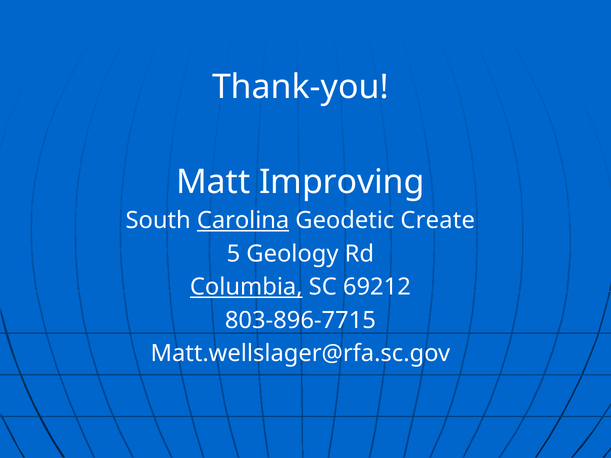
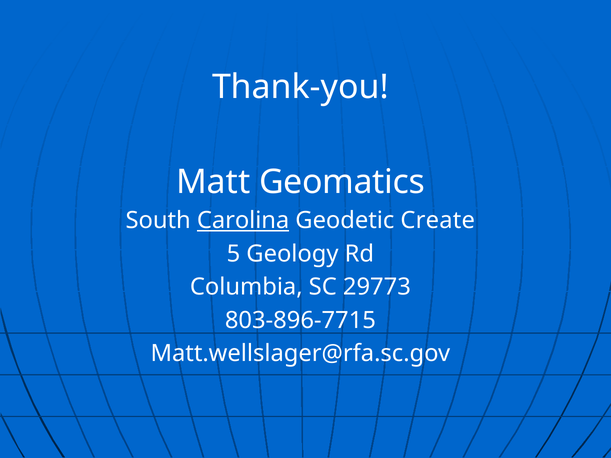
Improving: Improving -> Geomatics (342, 182)
Columbia underline: present -> none (246, 287)
69212: 69212 -> 29773 (377, 287)
